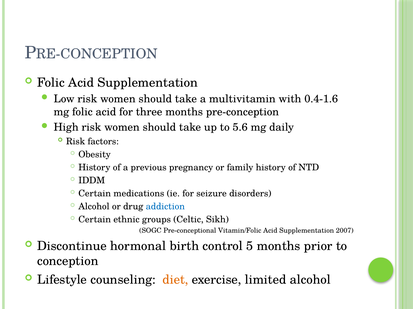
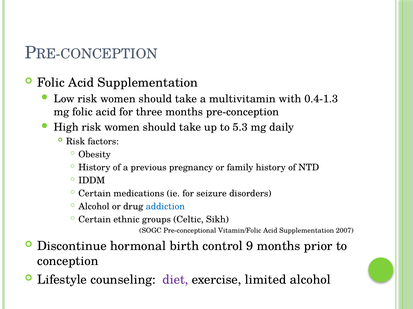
0.4-1.6: 0.4-1.6 -> 0.4-1.3 (321, 99)
5.6: 5.6 -> 5.3 (240, 128)
5: 5 -> 9 (250, 247)
diet colour: orange -> purple (176, 280)
